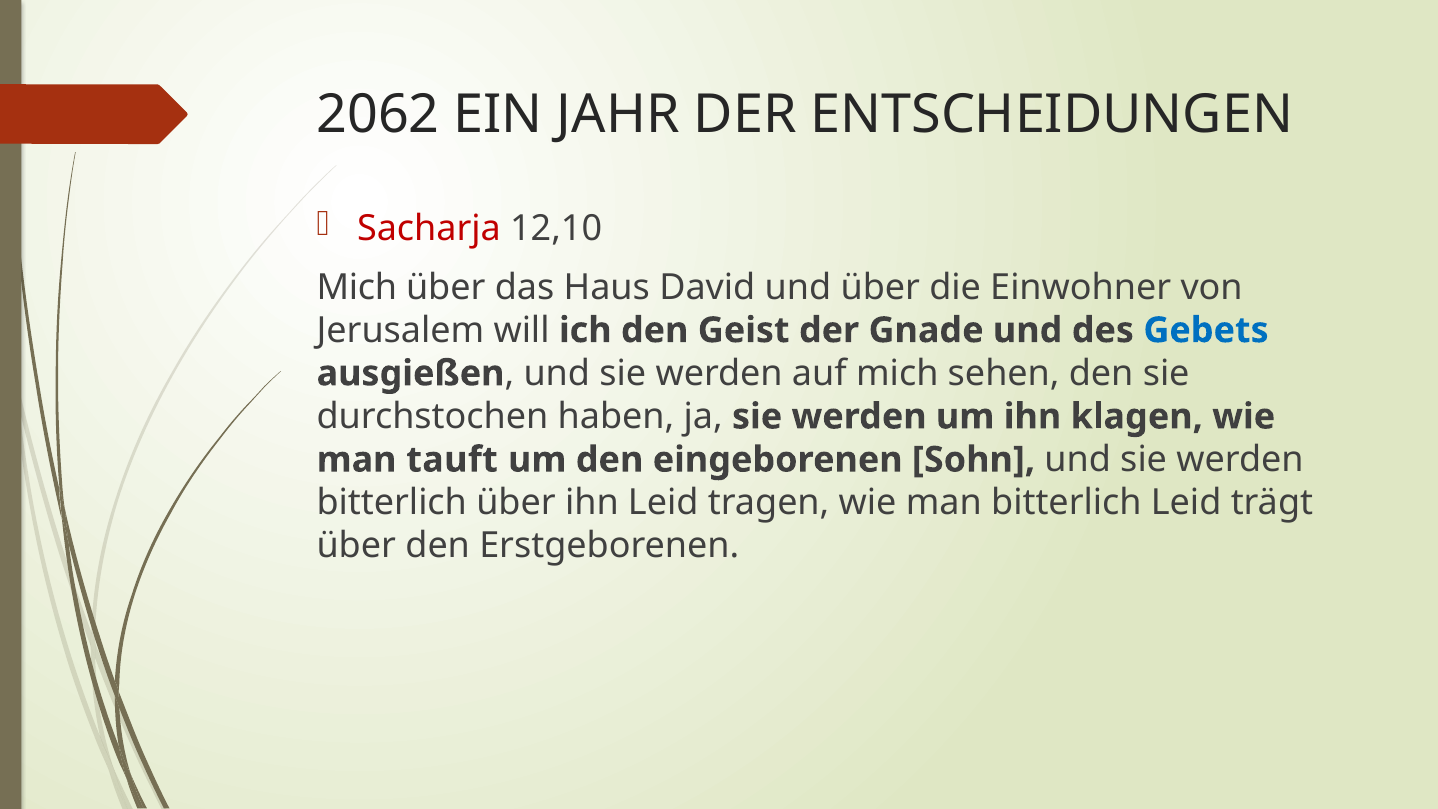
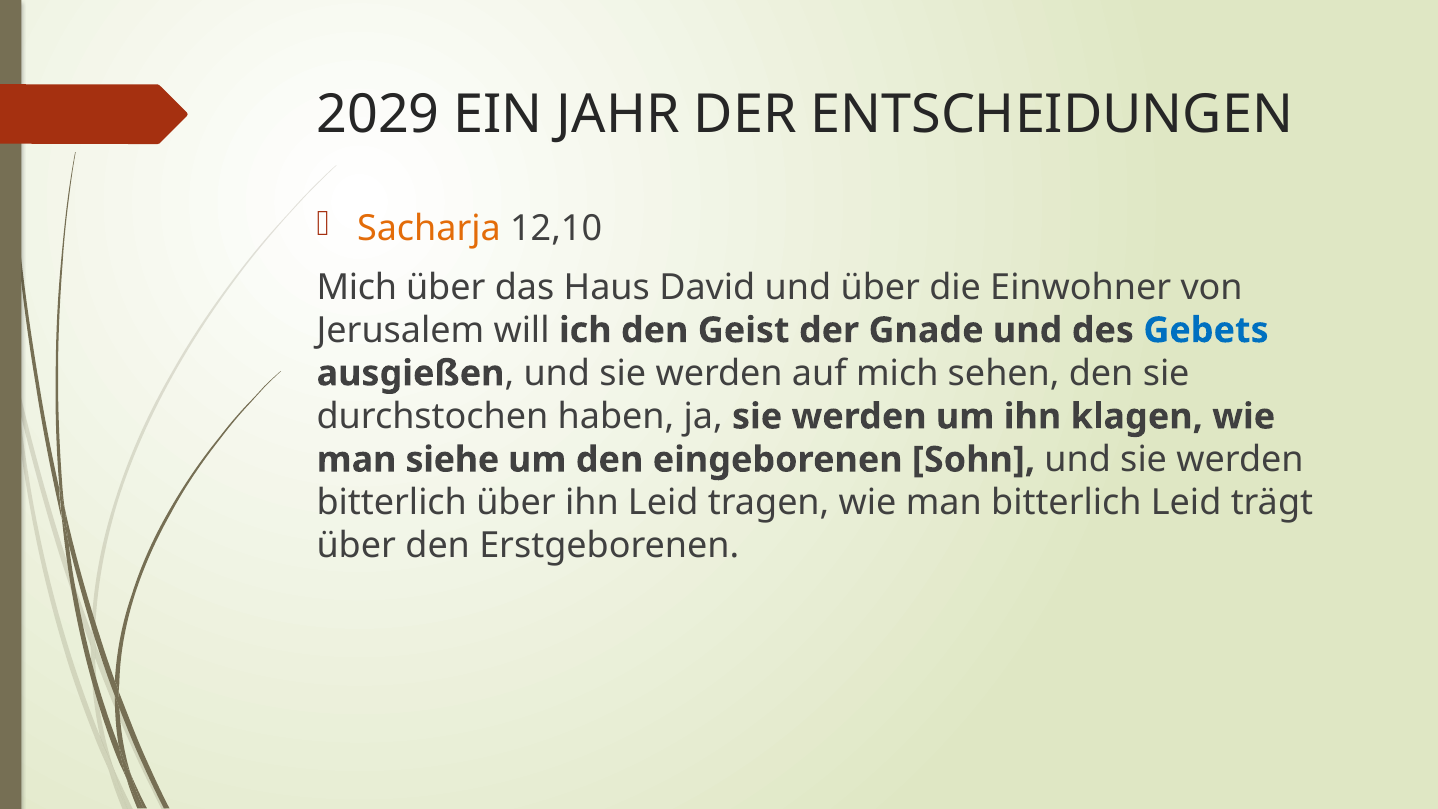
2062: 2062 -> 2029 (378, 115)
Sacharja colour: red -> orange (429, 229)
tauft: tauft -> siehe (452, 460)
